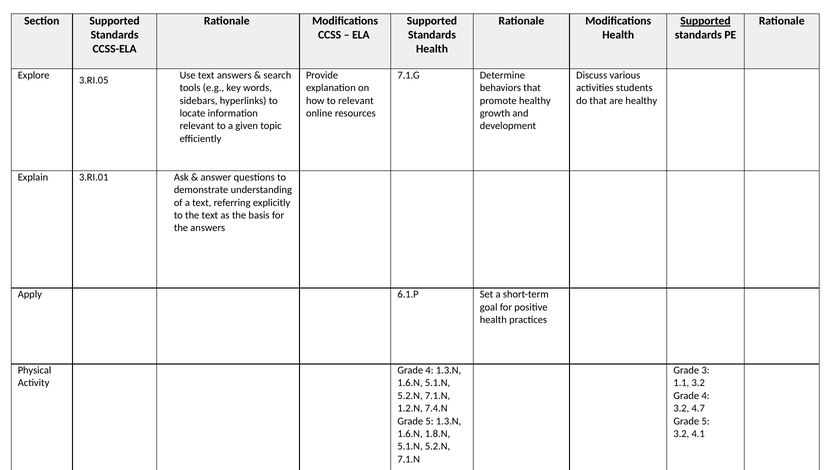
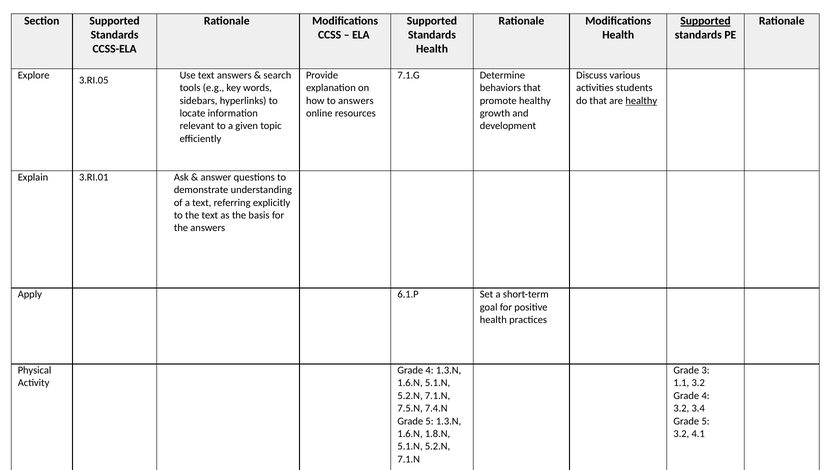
to relevant: relevant -> answers (356, 101)
healthy underline: none -> present (641, 101)
1.2.N: 1.2.N -> 7.5.N (410, 409)
4.7: 4.7 -> 3.4 (698, 409)
